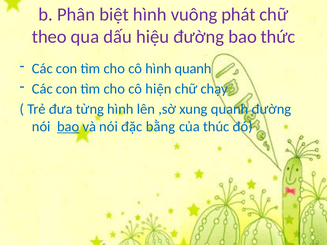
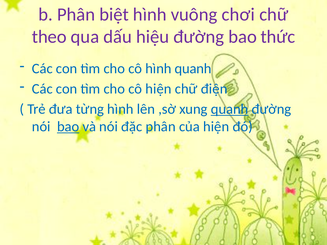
phát: phát -> chơi (238, 14)
chạy: chạy -> điện (214, 89)
quanh underline: none -> present (230, 109)
đặc bằng: bằng -> phân (161, 127)
của thúc: thúc -> hiện (216, 127)
